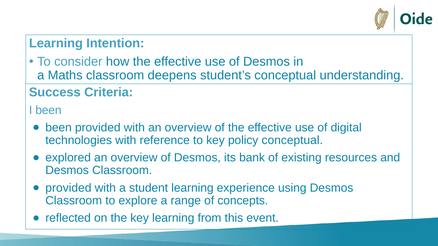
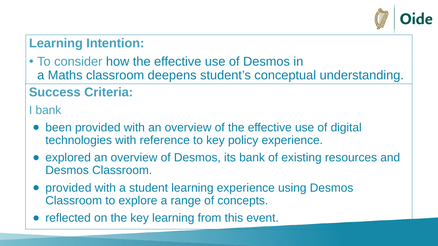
I been: been -> bank (48, 110)
policy conceptual: conceptual -> experience (292, 141)
